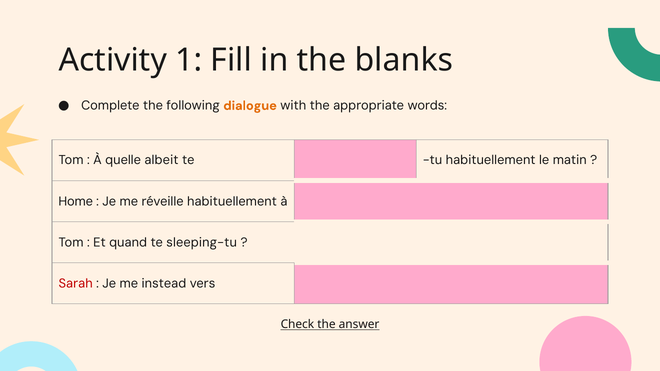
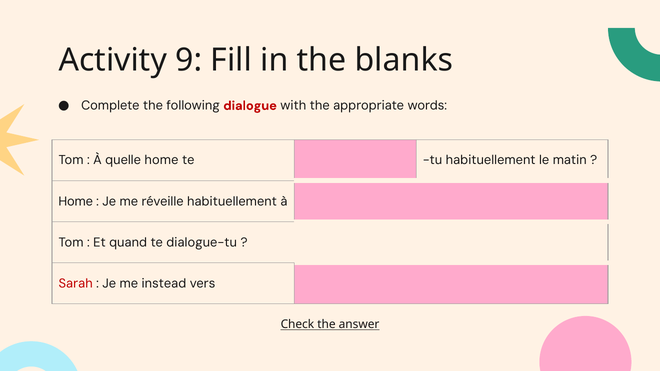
1: 1 -> 9 (189, 60)
dialogue colour: orange -> red (250, 106)
quelle albeit: albeit -> home (161, 160)
sleeping-tu: sleeping-tu -> dialogue-tu (202, 243)
